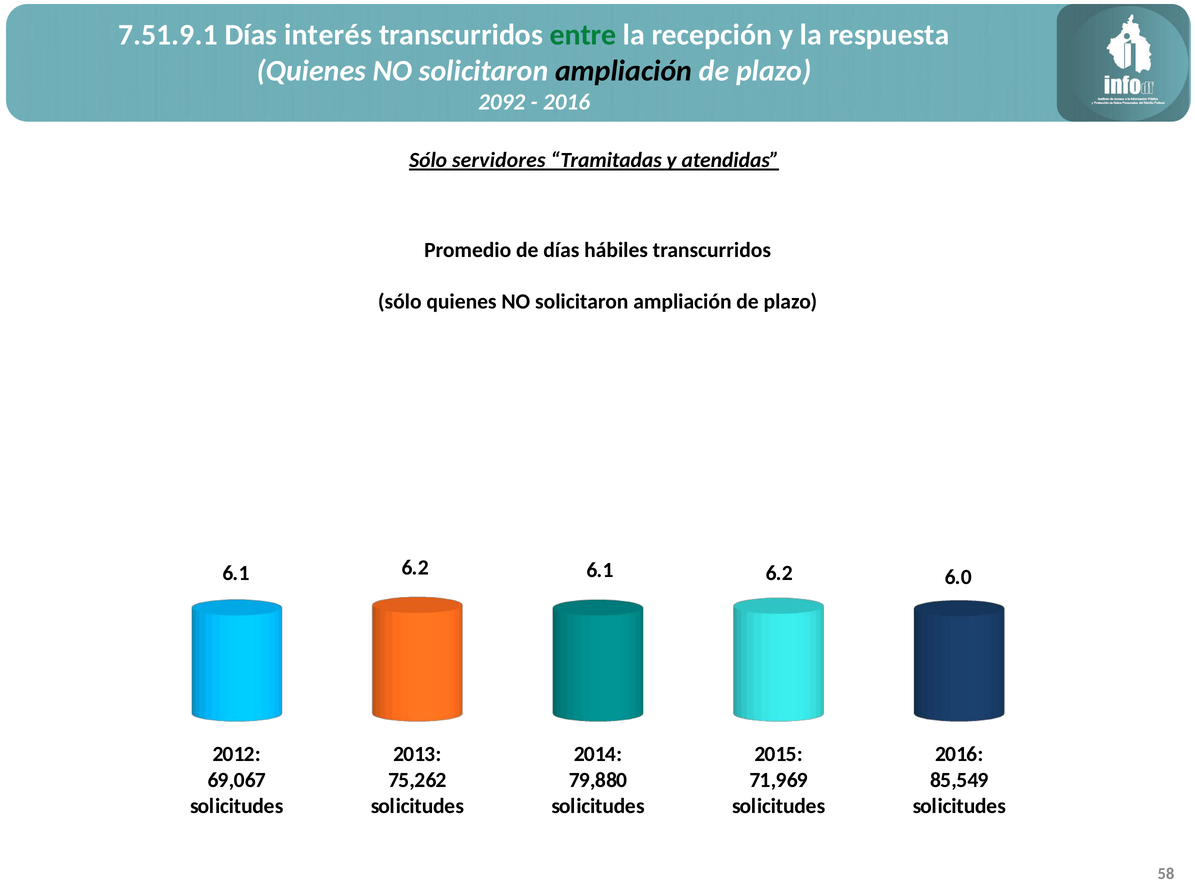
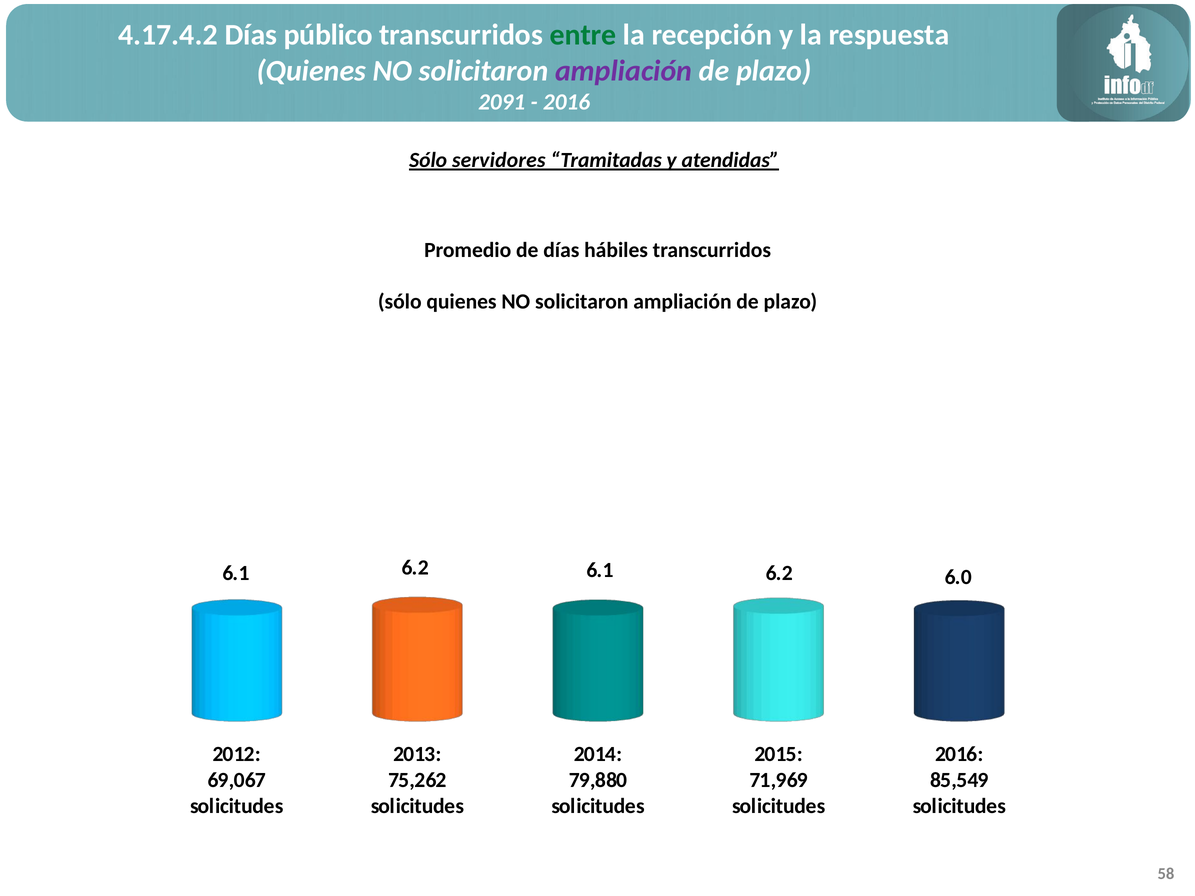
7.51.9.1: 7.51.9.1 -> 4.17.4.2 (168, 35)
interés: interés -> público (328, 35)
ampliación colour: black -> purple (624, 71)
2092: 2092 -> 2091 (502, 102)
